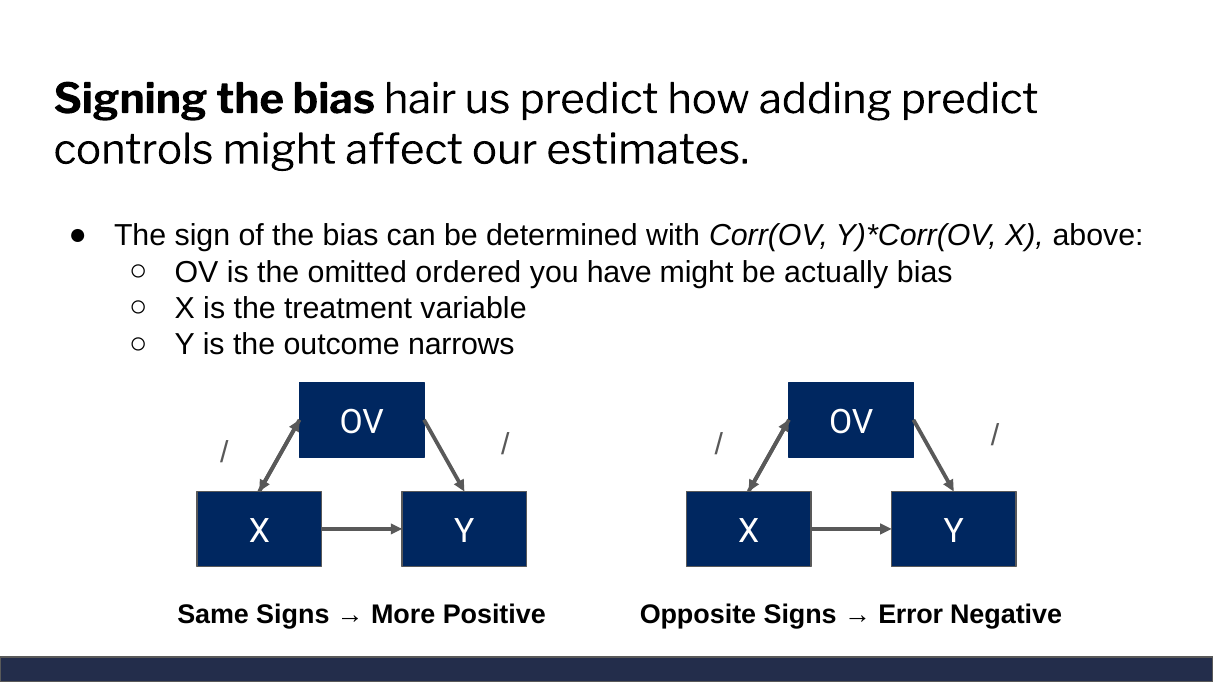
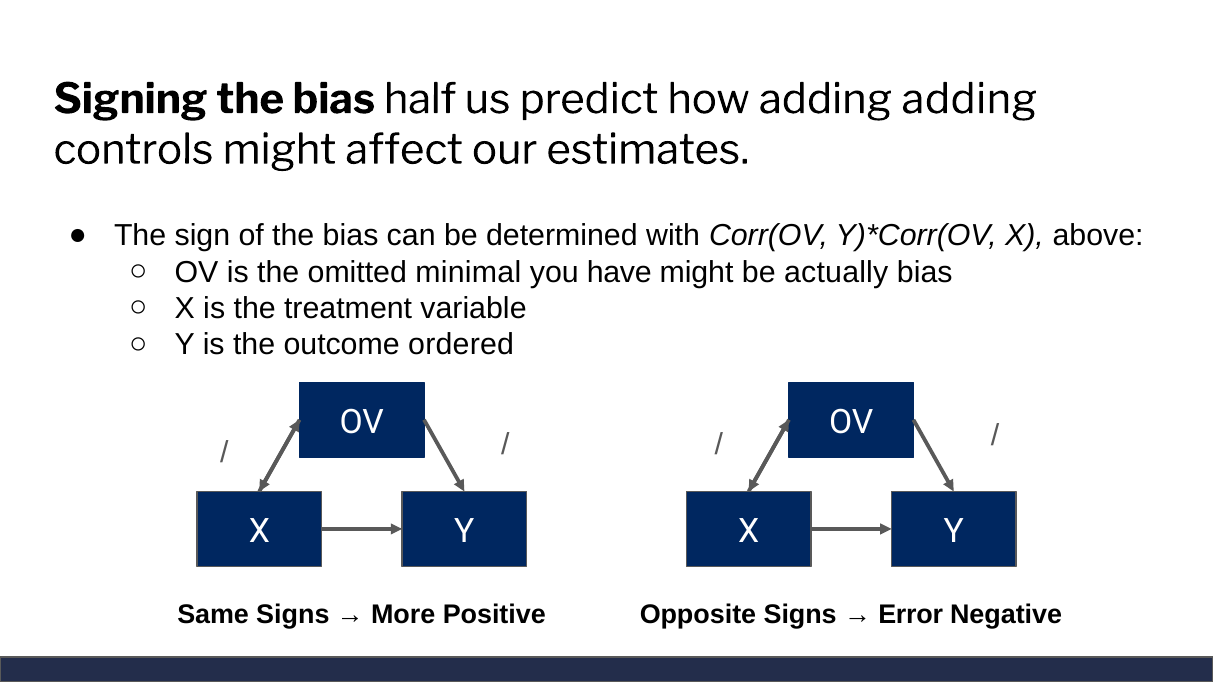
hair: hair -> half (420, 99)
adding predict: predict -> adding (969, 99)
ordered: ordered -> minimal (468, 272)
narrows: narrows -> ordered (461, 345)
